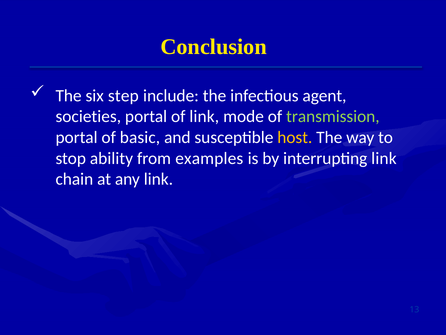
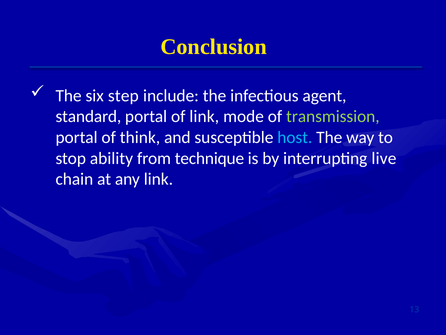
societies: societies -> standard (88, 116)
basic: basic -> think (140, 137)
host colour: yellow -> light blue (295, 137)
examples: examples -> technique (209, 158)
interrupting link: link -> live (384, 158)
